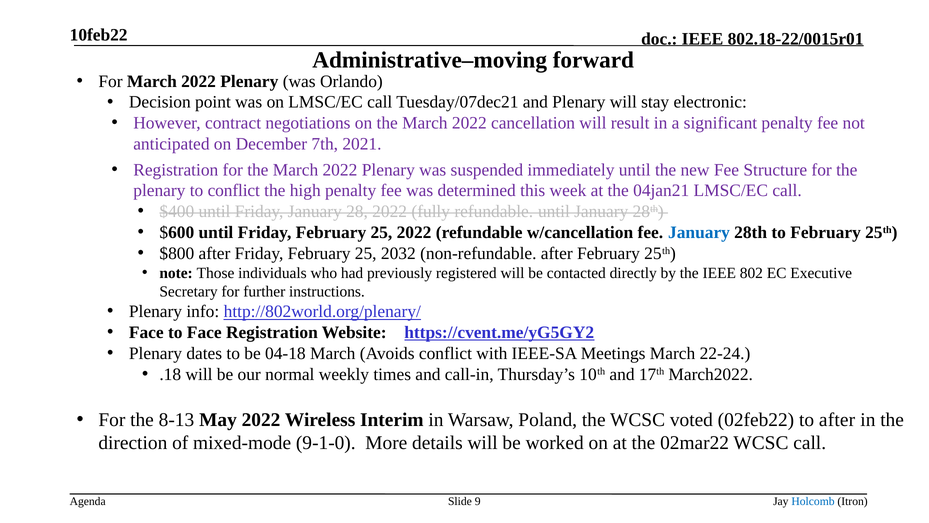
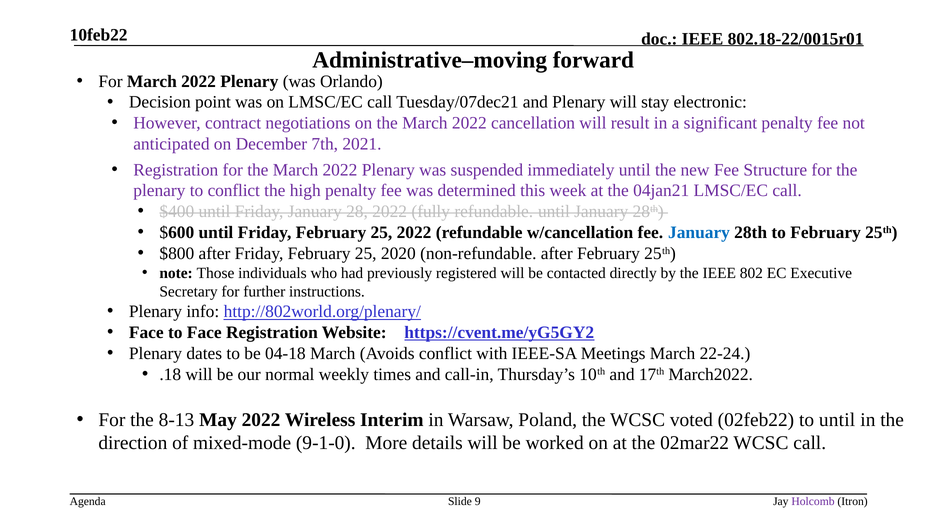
2032: 2032 -> 2020 (398, 253)
to after: after -> until (837, 419)
Holcomb colour: blue -> purple (813, 501)
